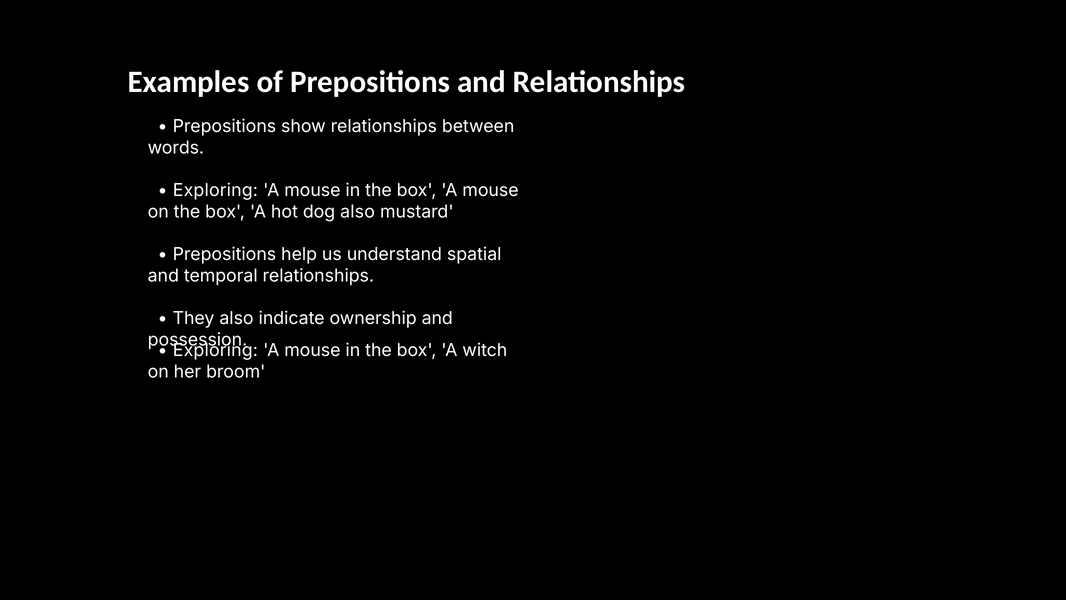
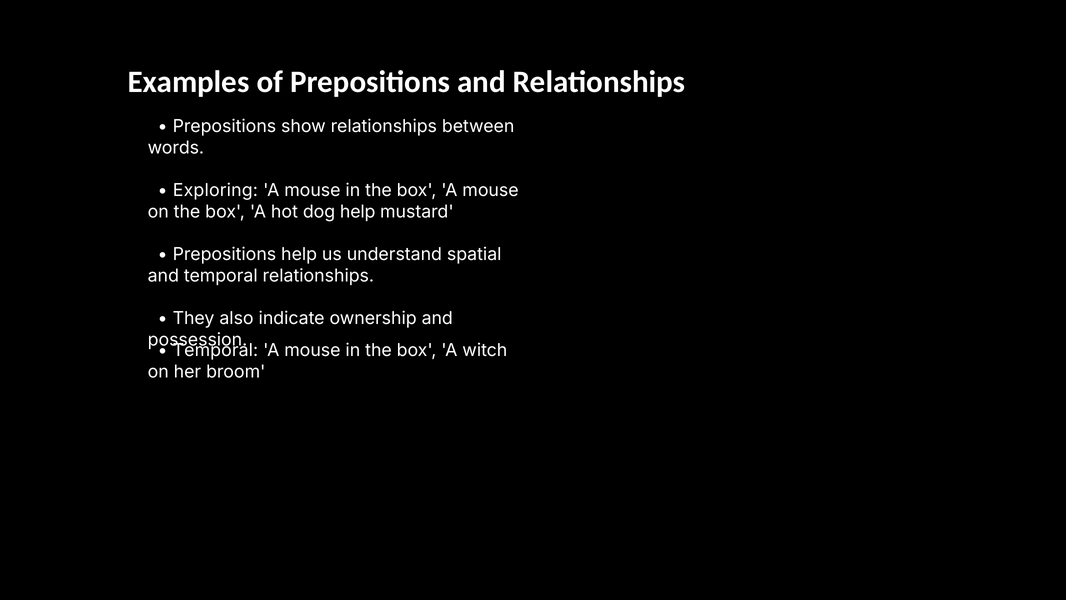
dog also: also -> help (358, 212)
Exploring: Exploring -> Temporal (215, 350)
